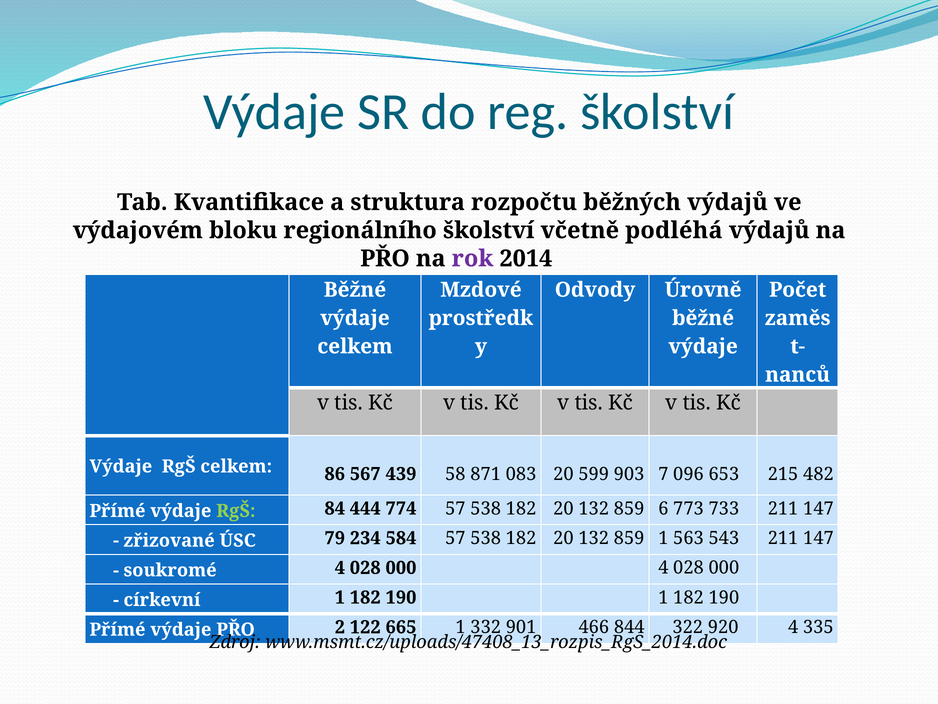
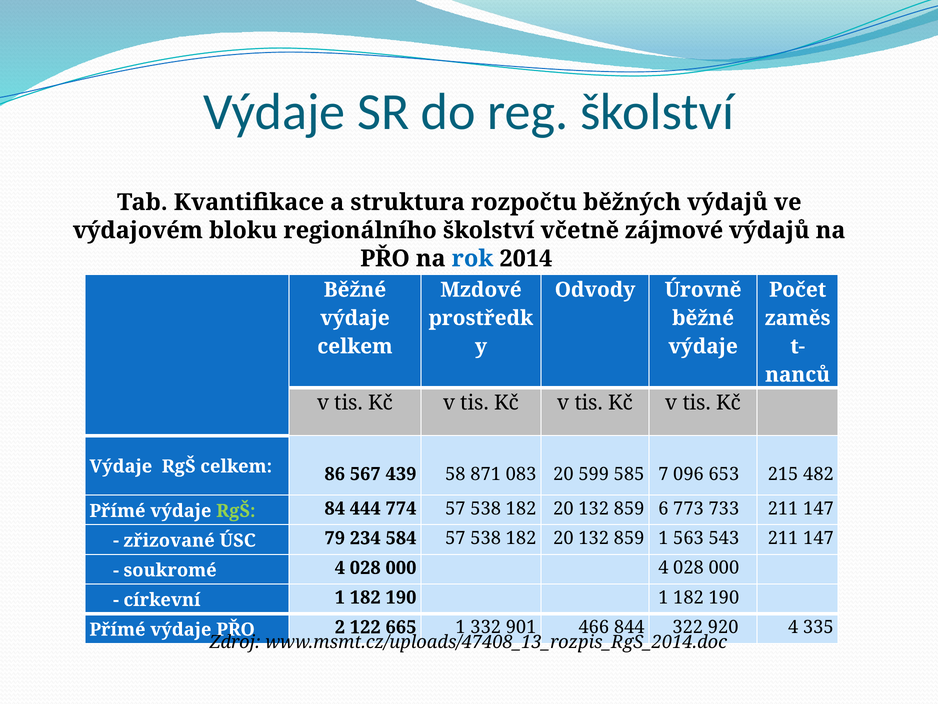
podléhá: podléhá -> zájmové (674, 230)
rok colour: purple -> blue (472, 258)
903: 903 -> 585 (629, 474)
